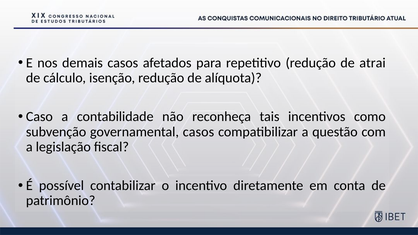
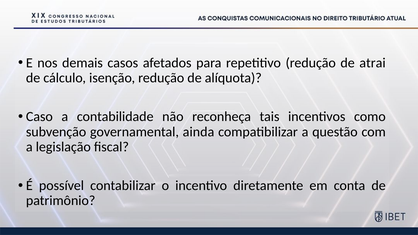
governamental casos: casos -> ainda (199, 132)
